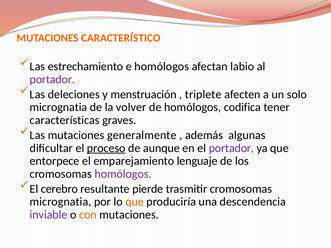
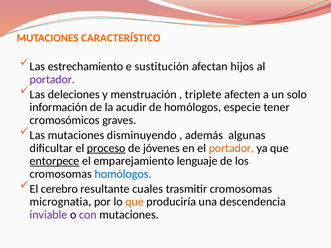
e homólogos: homólogos -> sustitución (162, 67)
labio: labio -> hijos (242, 67)
micrognatia: micrognatia -> información (59, 107)
volver: volver -> acudir (131, 107)
codifica: codifica -> especie (242, 107)
características: características -> cromosómicos (65, 120)
generalmente: generalmente -> disminuyendo (142, 135)
aunque: aunque -> jóvenes (162, 148)
portador colour: purple -> orange (231, 148)
entorpece underline: none -> present (55, 161)
homólogos colour: purple -> blue (123, 174)
pierde: pierde -> cuales (148, 189)
con colour: orange -> purple (88, 215)
